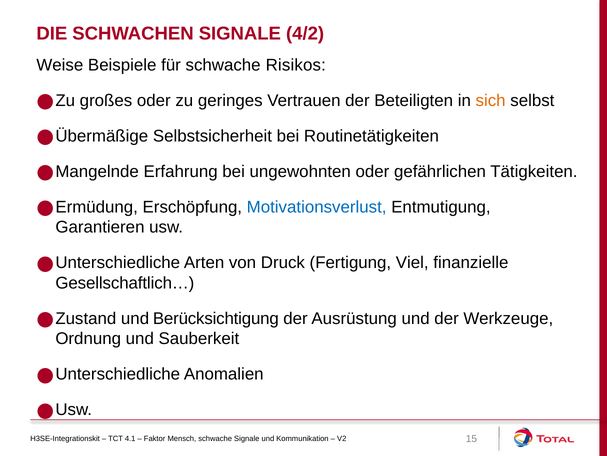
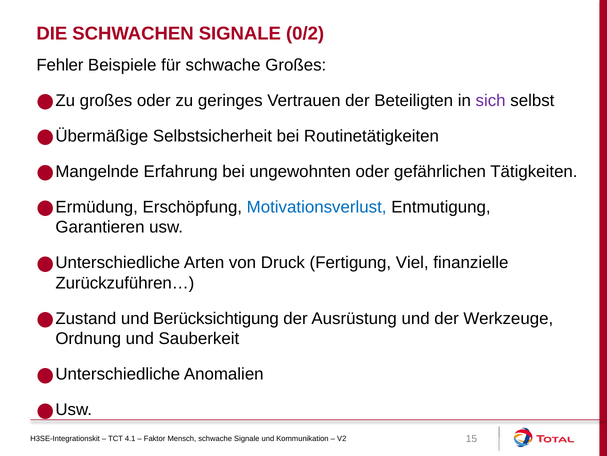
4/2: 4/2 -> 0/2 (305, 34)
Weise: Weise -> Fehler (60, 65)
schwache Risikos: Risikos -> Großes (296, 65)
sich colour: orange -> purple (491, 101)
Gesellschaftlich…: Gesellschaftlich… -> Zurückzuführen… (125, 283)
